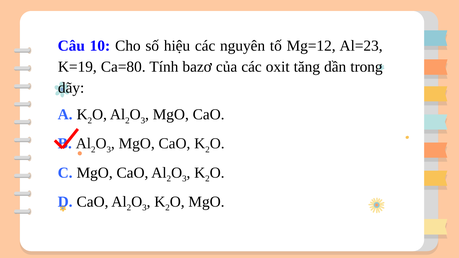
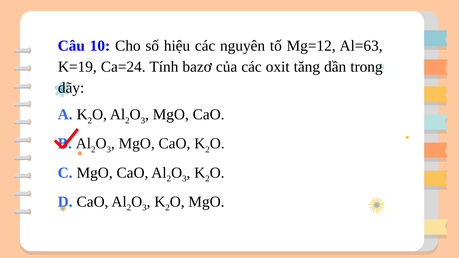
Al=23: Al=23 -> Al=63 (361, 46)
Ca=80: Ca=80 -> Ca=24 (123, 67)
